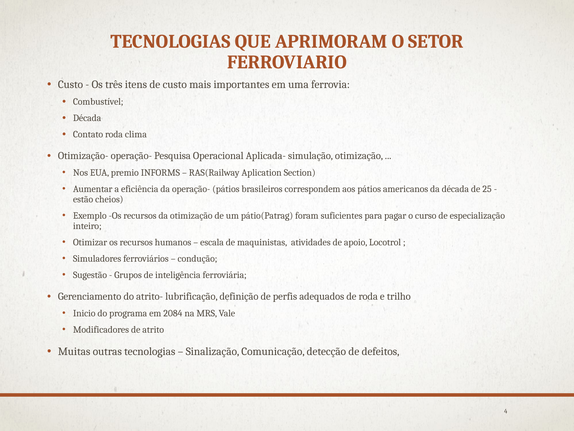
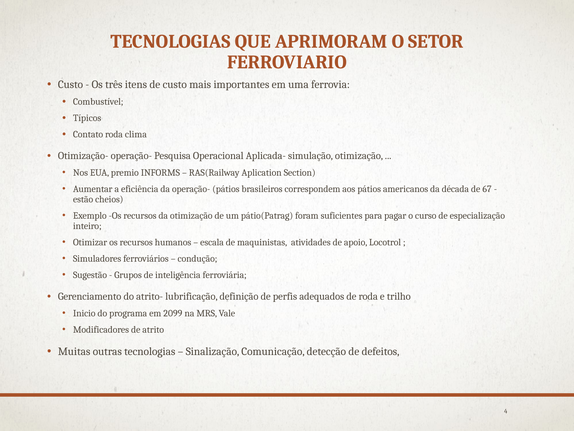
Década: Década -> Típicos (87, 118)
25: 25 -> 67 (487, 189)
2084: 2084 -> 2099 (173, 313)
